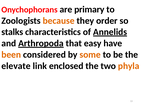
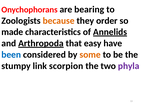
primary: primary -> bearing (89, 9)
stalks: stalks -> made (12, 32)
been colour: orange -> blue (11, 54)
elevate: elevate -> stumpy (16, 66)
enclosed: enclosed -> scorpion (66, 66)
phyla colour: orange -> purple (129, 66)
